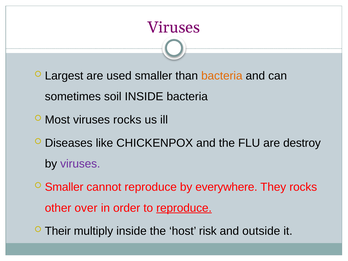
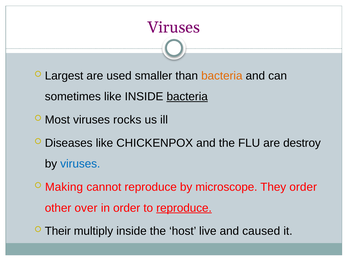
sometimes soil: soil -> like (113, 97)
bacteria underline: none -> present (187, 97)
viruses colour: purple -> blue (80, 164)
Smaller: Smaller -> Making (64, 187)
everywhere: everywhere -> microscope (226, 187)
They rocks: rocks -> order (303, 187)
risk: risk -> live (208, 231)
outside: outside -> caused (261, 231)
